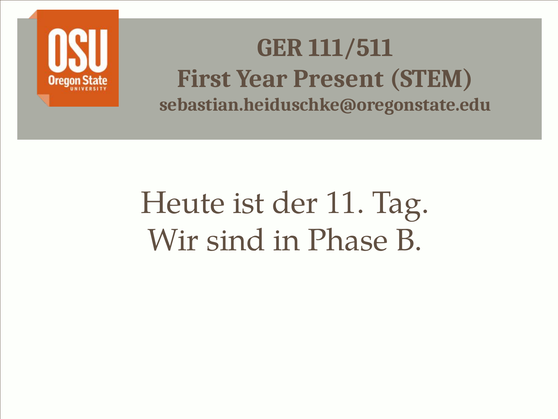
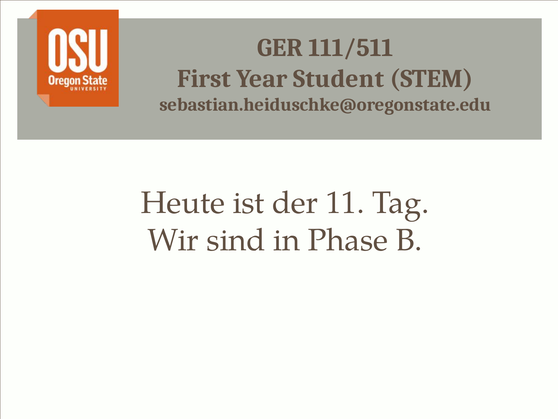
Present: Present -> Student (339, 79)
